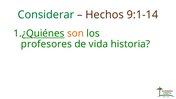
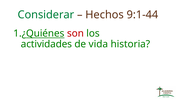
9:1-14: 9:1-14 -> 9:1-44 (142, 15)
son colour: orange -> red (75, 33)
profesores: profesores -> actividades (46, 44)
